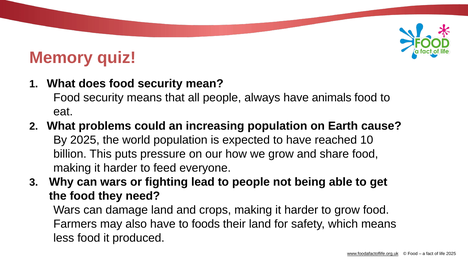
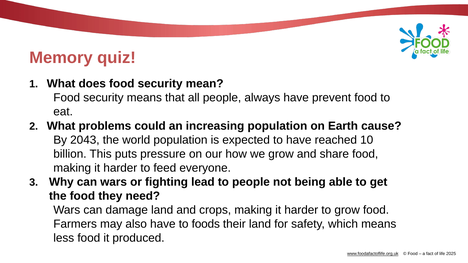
animals: animals -> prevent (332, 98)
By 2025: 2025 -> 2043 (85, 140)
